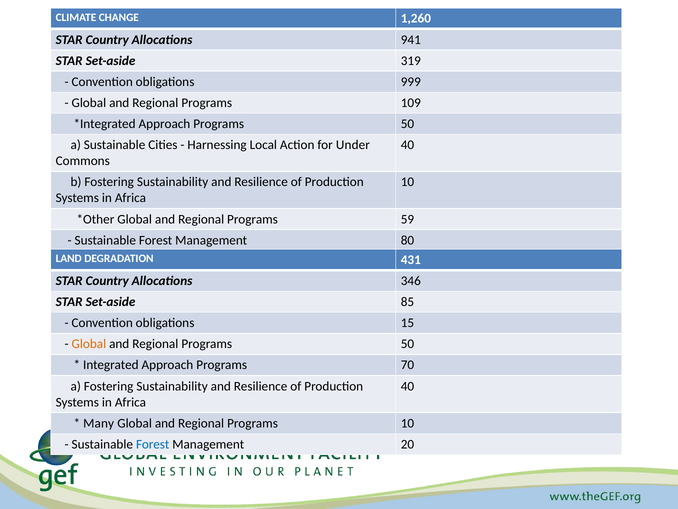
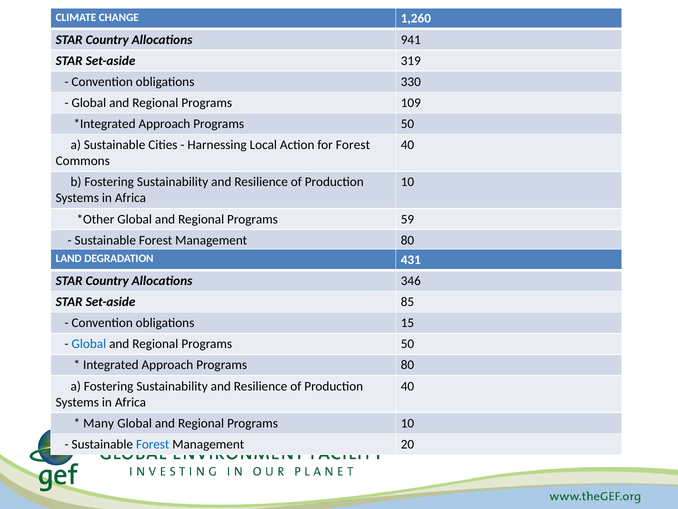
999: 999 -> 330 (411, 82)
for Under: Under -> Forest (353, 145)
Global colour: orange -> blue (89, 344)
Programs 70: 70 -> 80 (407, 365)
